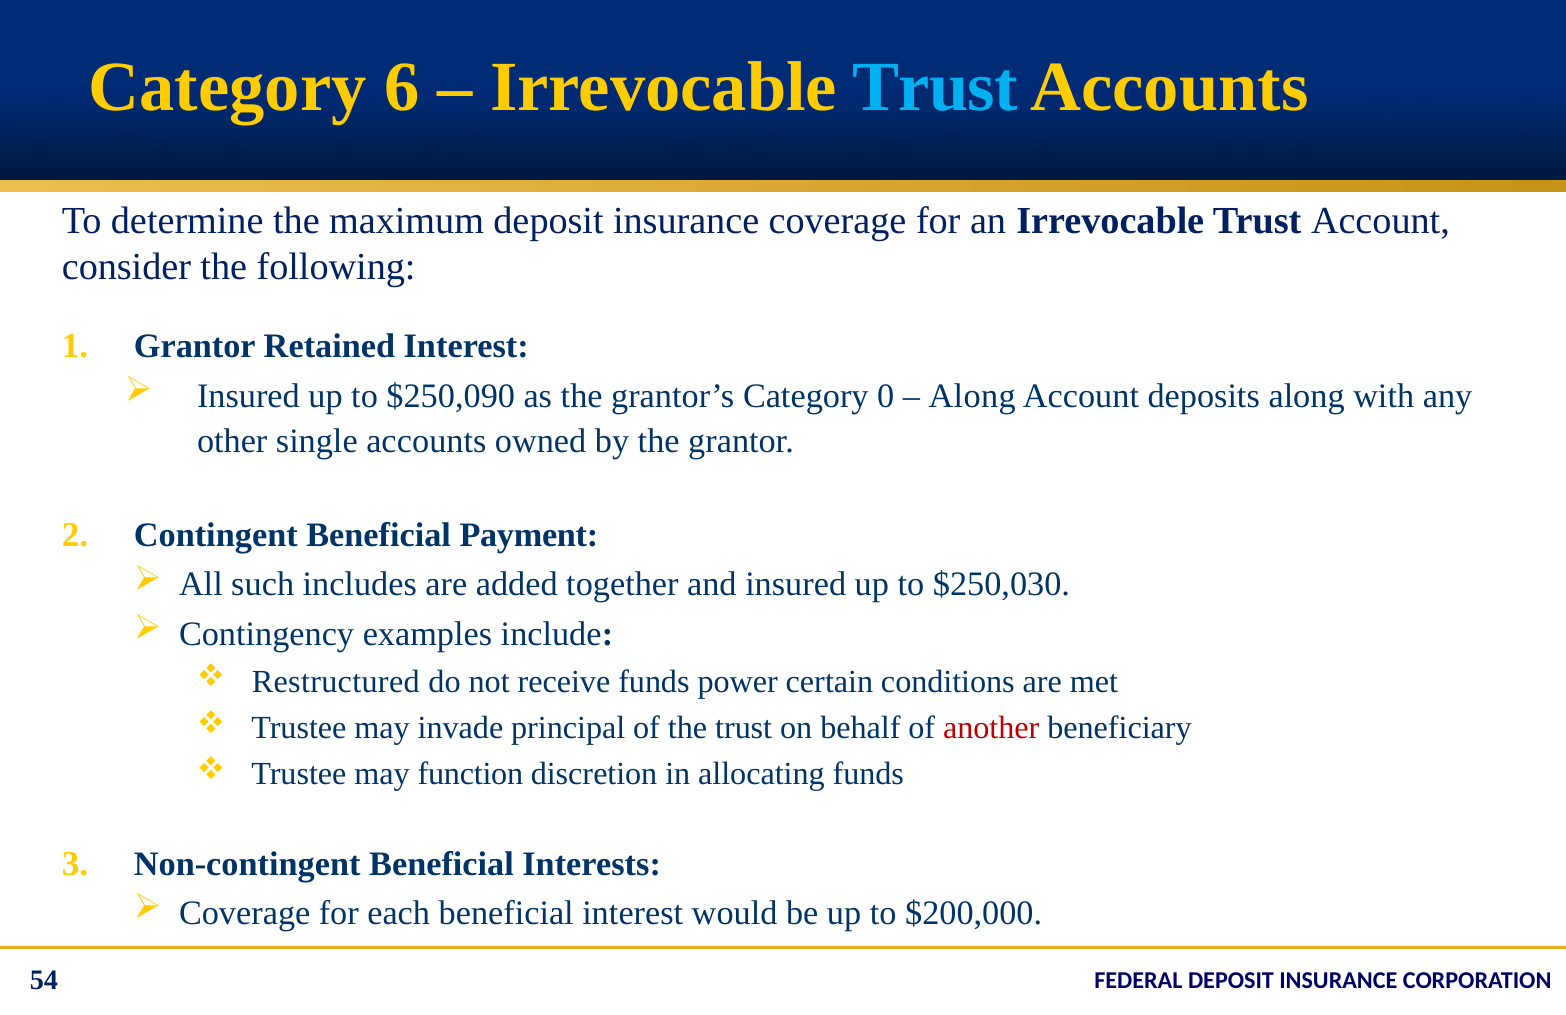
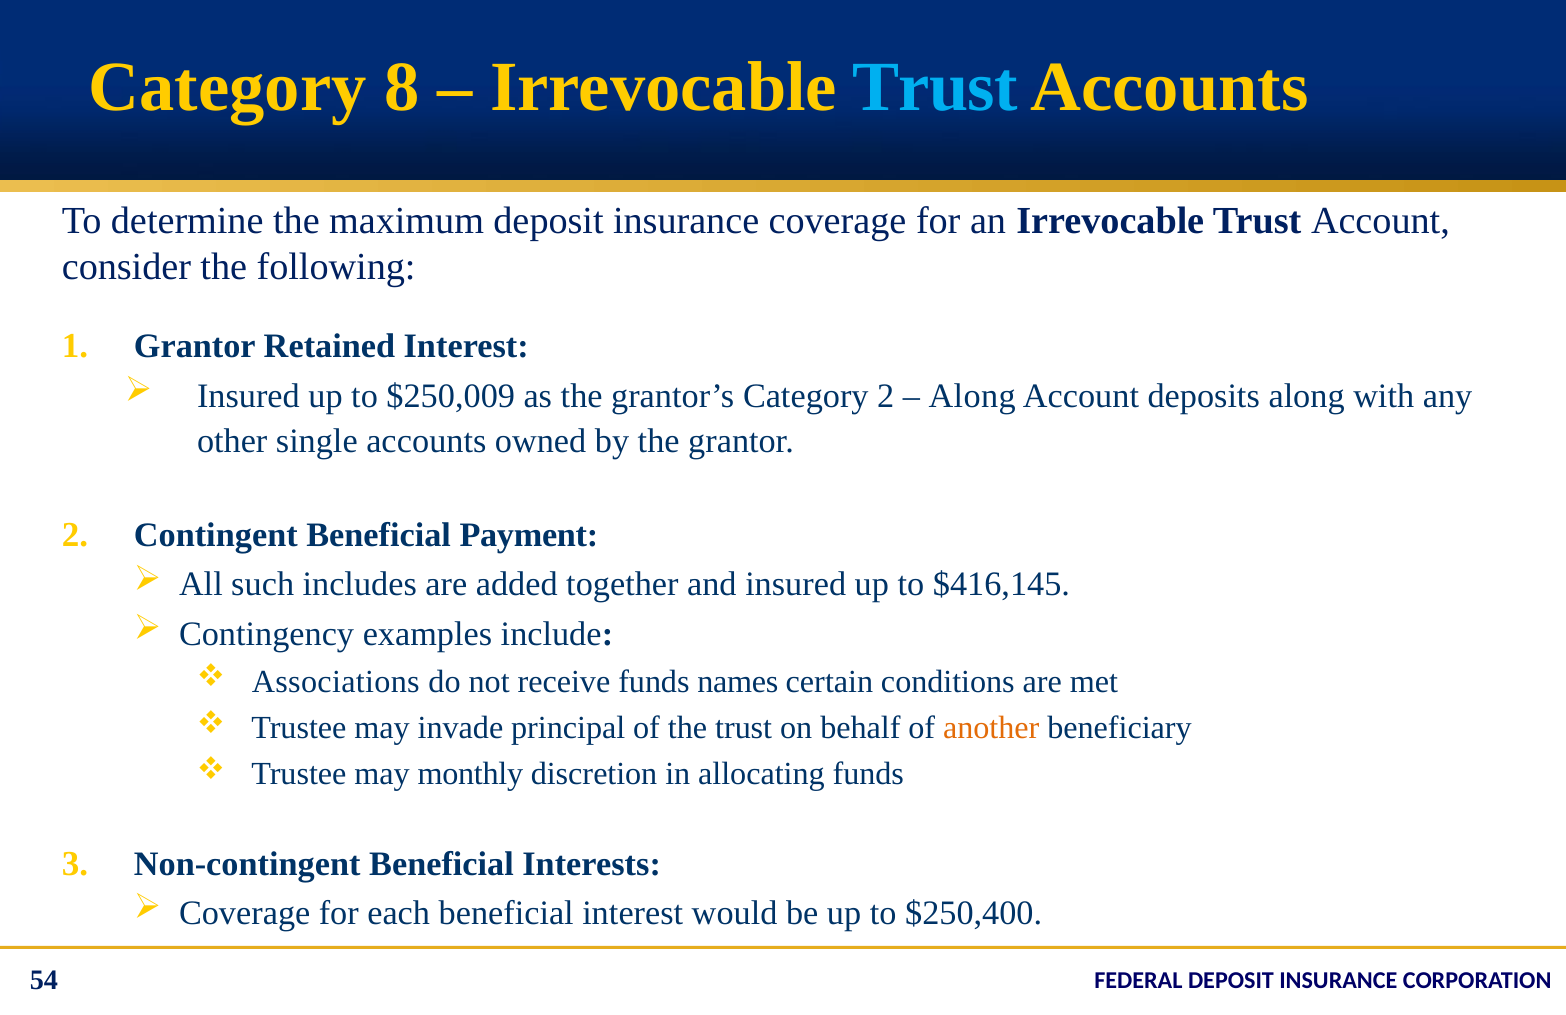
6: 6 -> 8 (402, 88)
$250,090: $250,090 -> $250,009 (451, 396)
Category 0: 0 -> 2 (886, 396)
$250,030: $250,030 -> $416,145 (1001, 585)
Restructured: Restructured -> Associations (336, 681)
power: power -> names (738, 681)
another colour: red -> orange (991, 728)
function: function -> monthly (470, 774)
$200,000: $200,000 -> $250,400 (974, 913)
